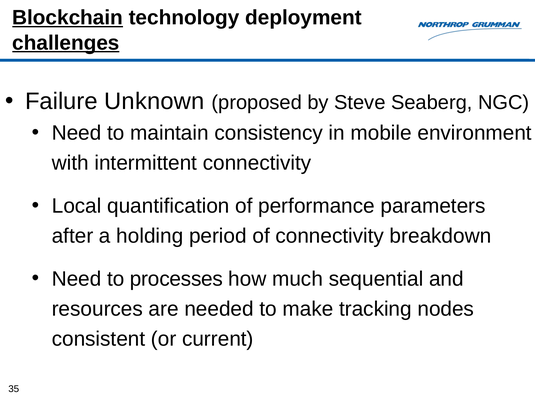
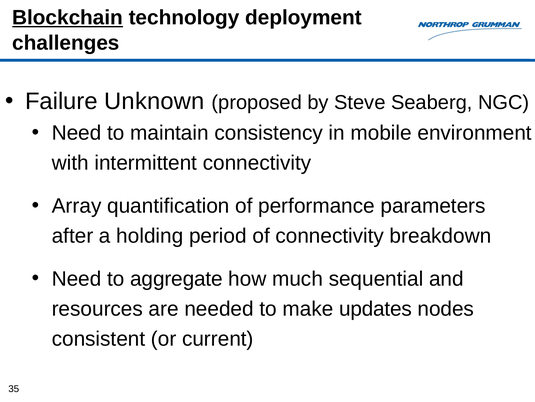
challenges underline: present -> none (66, 43)
Local: Local -> Array (77, 206)
processes: processes -> aggregate (176, 278)
tracking: tracking -> updates (376, 308)
